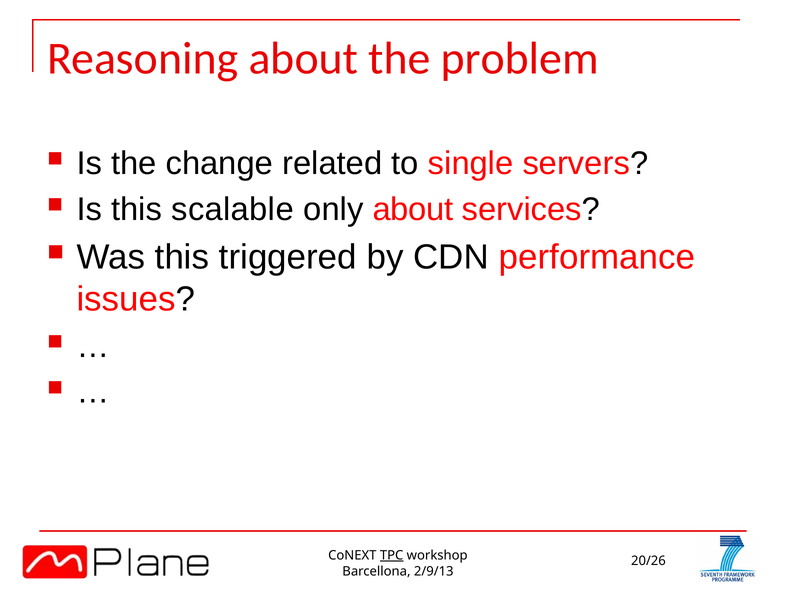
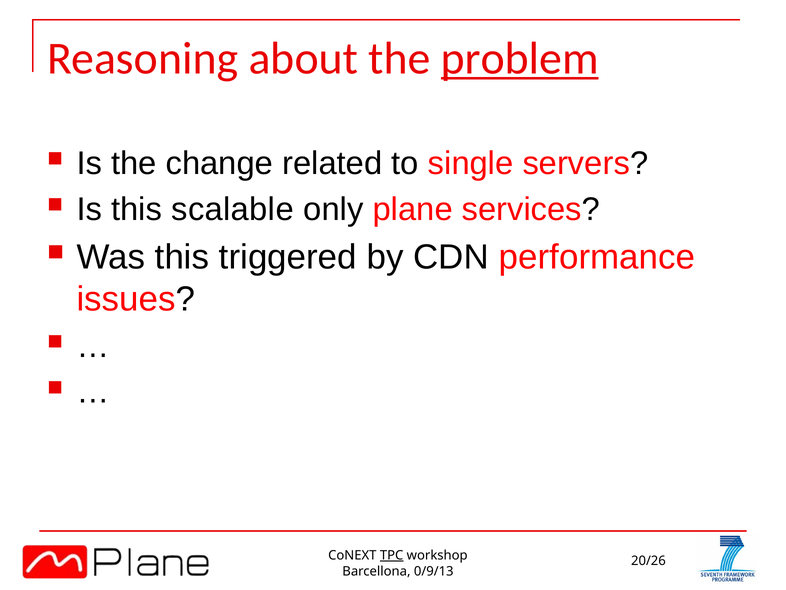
problem underline: none -> present (520, 59)
only about: about -> plane (413, 209)
2/9/13: 2/9/13 -> 0/9/13 (434, 571)
